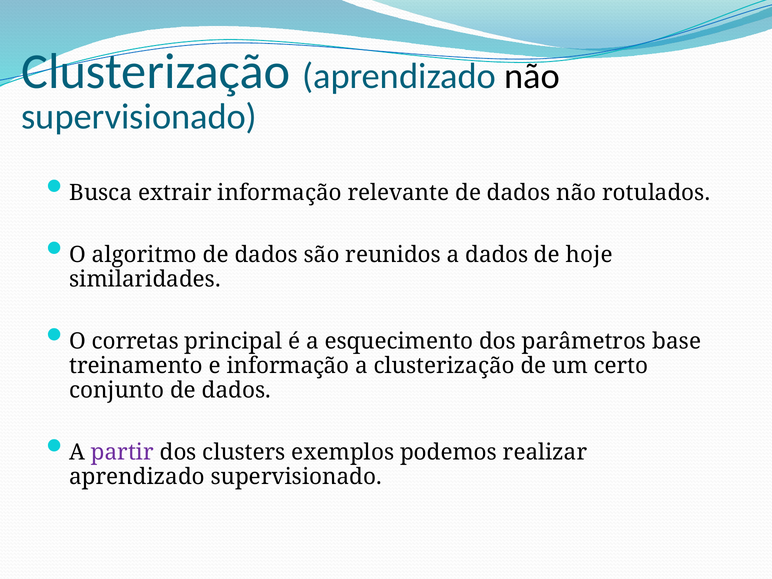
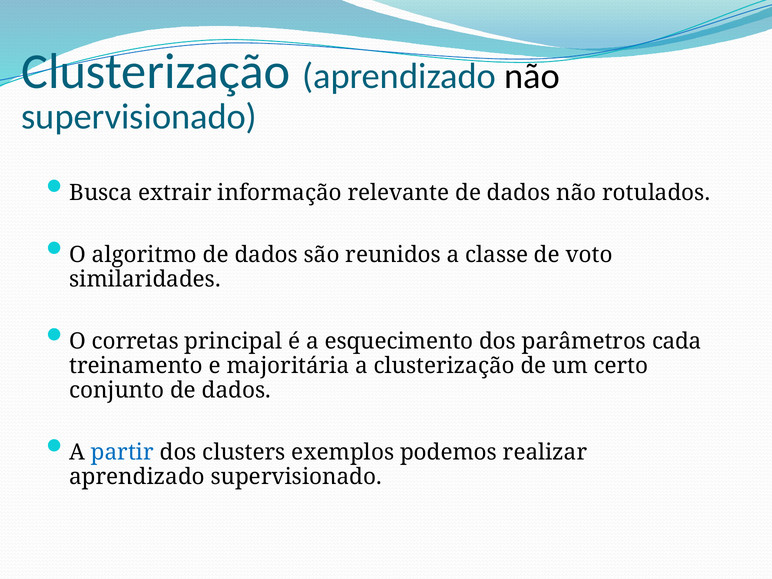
a dados: dados -> classe (497, 255)
hoje: hoje -> voto (589, 255)
base: base -> cada (677, 342)
e informação: informação -> majoritária (288, 366)
partir colour: purple -> blue (122, 452)
